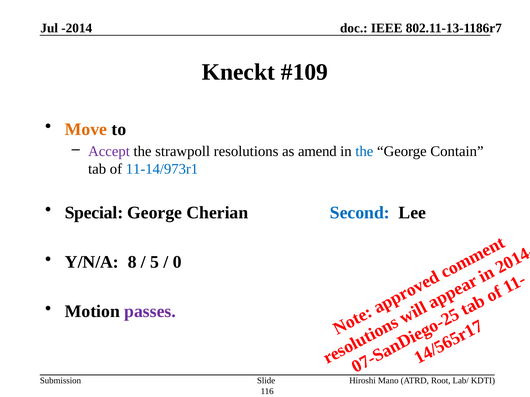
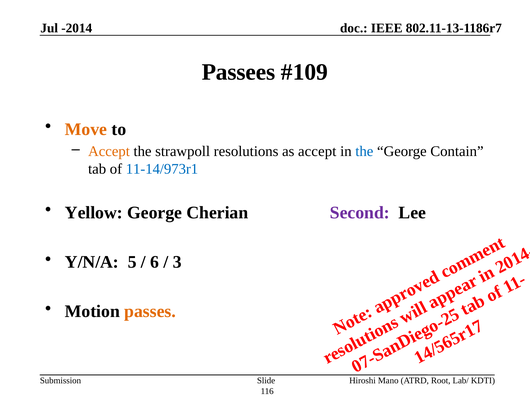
Kneckt: Kneckt -> Passees (239, 72)
Accept colour: purple -> orange (109, 152)
as amend: amend -> accept (317, 152)
Special: Special -> Yellow (94, 213)
Second colour: blue -> purple (360, 213)
Y/N/A 8: 8 -> 5 (132, 262)
5: 5 -> 6 (155, 262)
0: 0 -> 3 (177, 262)
passes colour: purple -> orange (150, 312)
